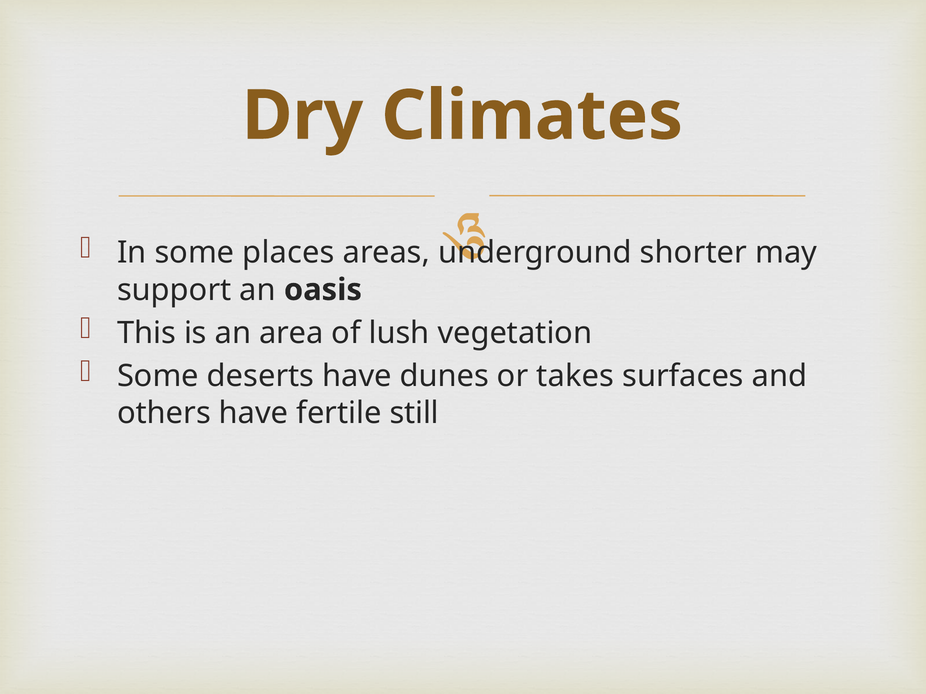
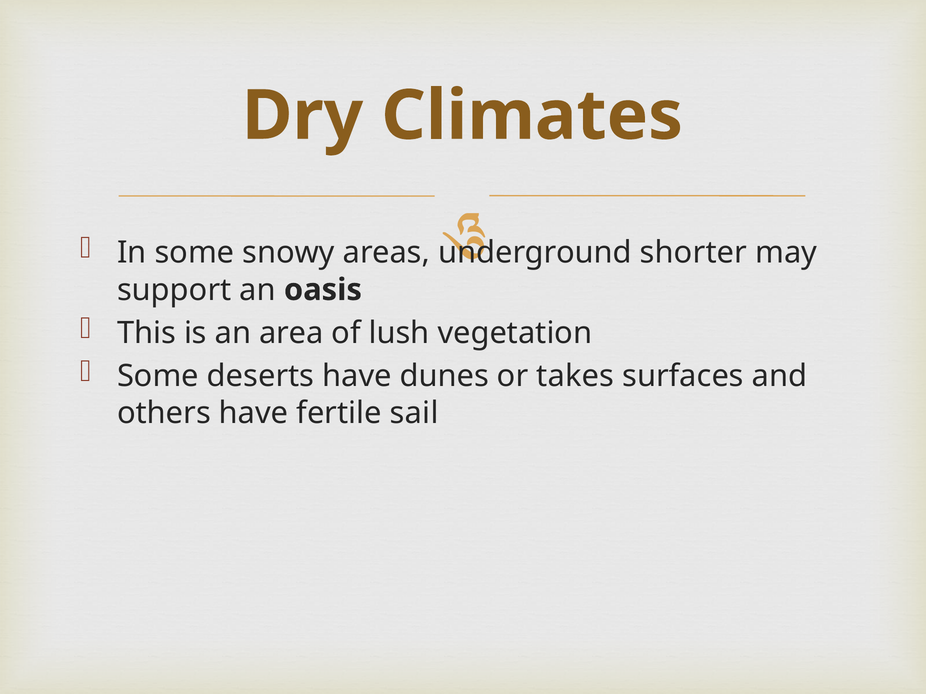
places: places -> snowy (289, 253)
still: still -> sail (414, 413)
